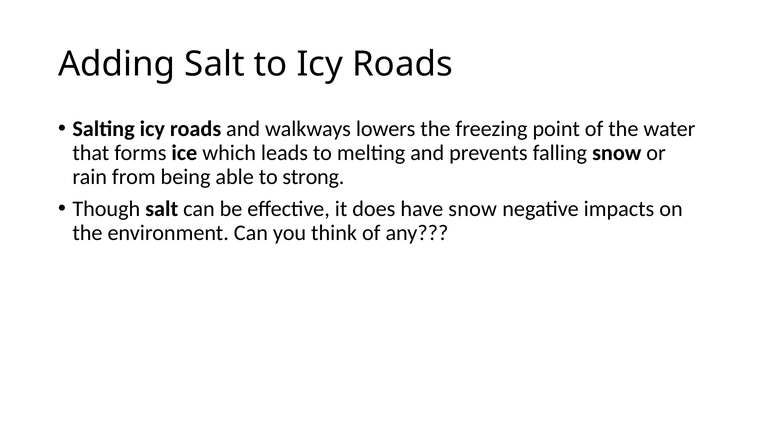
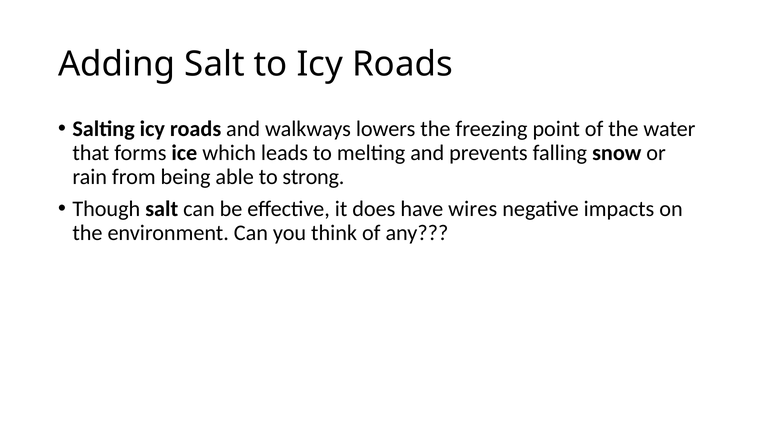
have snow: snow -> wires (473, 209)
